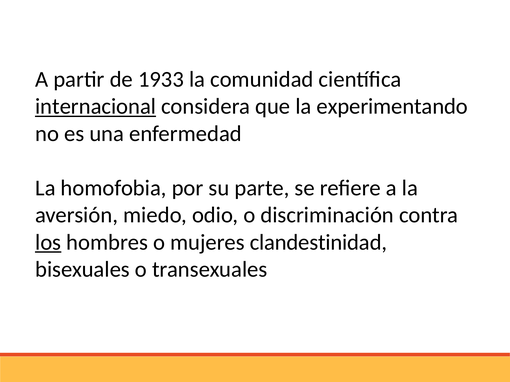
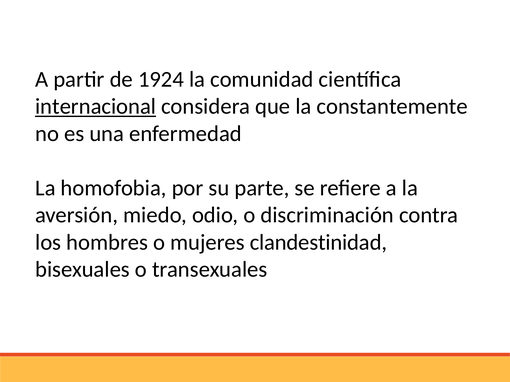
1933: 1933 -> 1924 (161, 79)
experimentando: experimentando -> constantemente (392, 107)
los underline: present -> none (48, 243)
